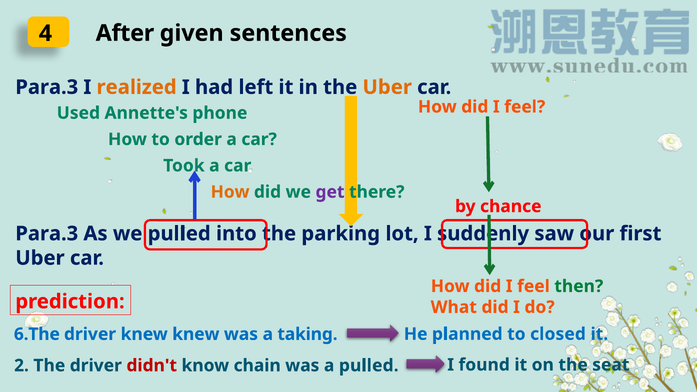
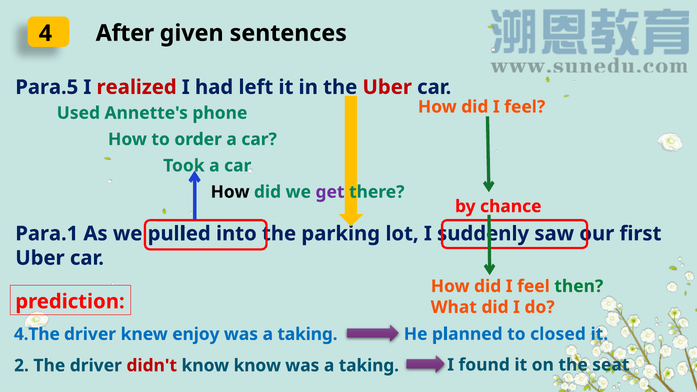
Para.3: Para.3 -> Para.5 (47, 87)
realized colour: orange -> red (137, 87)
Uber colour: orange -> red (387, 87)
How colour: orange -> black (230, 192)
Para.3: Para.3 -> Para.1 (47, 234)
6.The: 6.The -> 4.The (37, 334)
knew knew: knew -> enjoy (196, 334)
know chain: chain -> know (257, 366)
pulled: pulled -> taking (369, 366)
